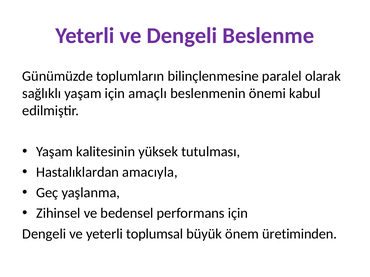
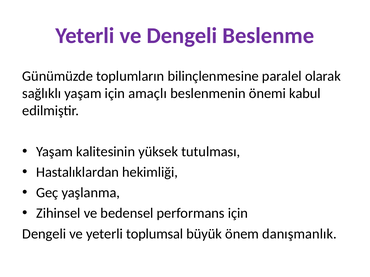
amacıyla: amacıyla -> hekimliği (150, 173)
üretiminden: üretiminden -> danışmanlık (299, 234)
